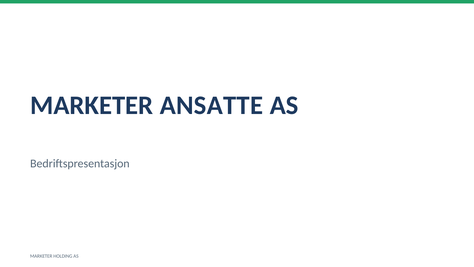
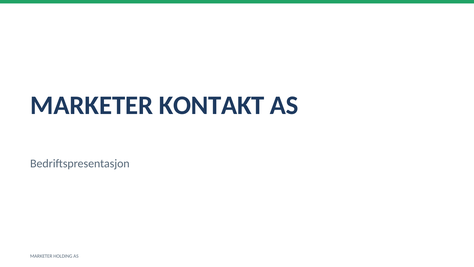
ANSATTE: ANSATTE -> KONTAKT (212, 105)
